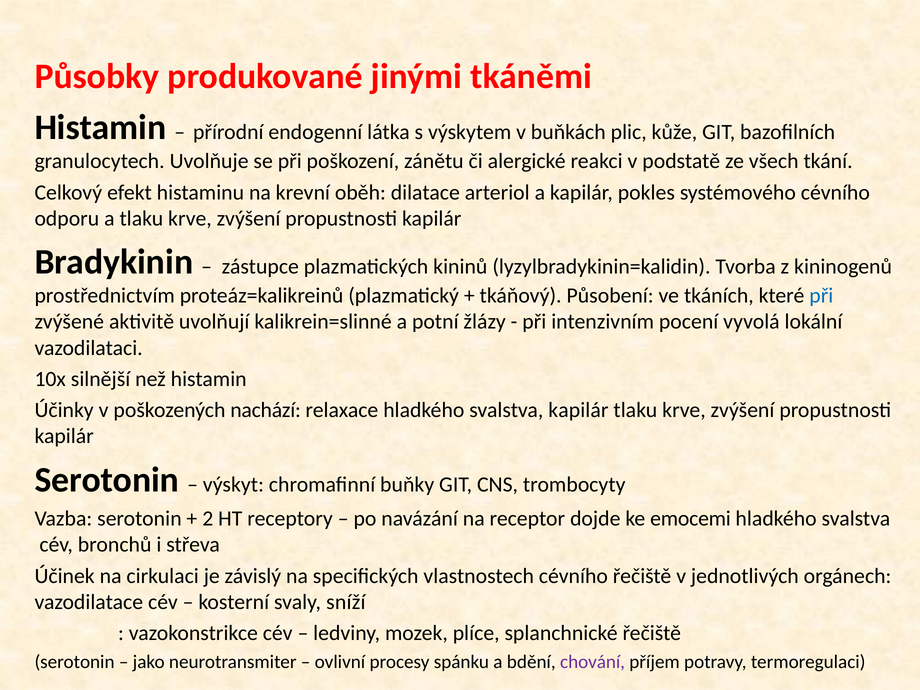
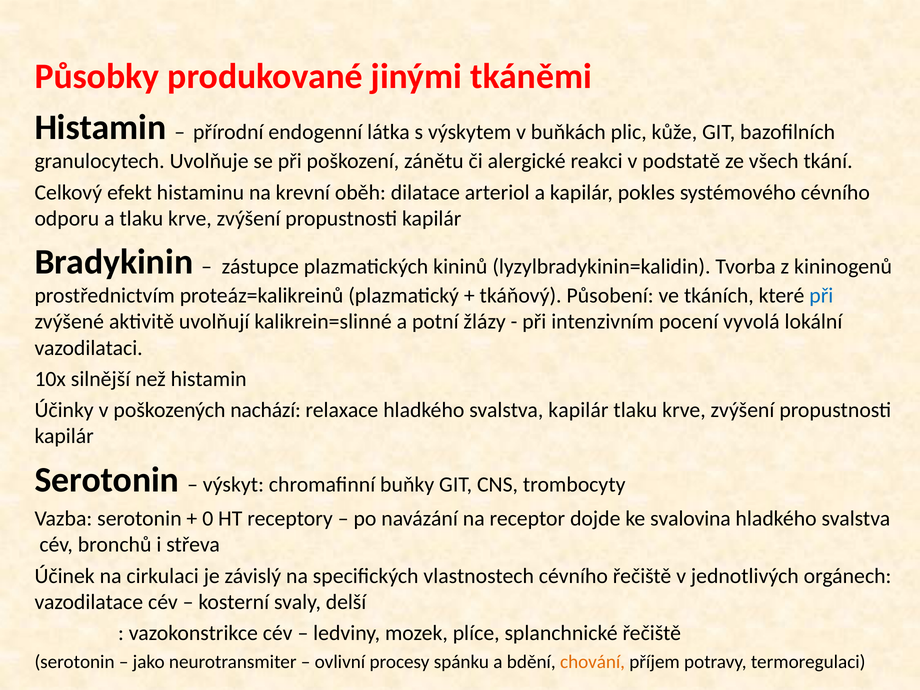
2: 2 -> 0 (208, 519)
emocemi: emocemi -> svalovina (691, 519)
sníží: sníží -> delší (346, 602)
chování colour: purple -> orange (593, 662)
